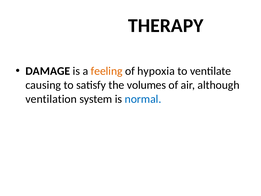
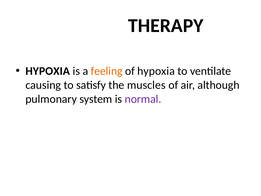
DAMAGE: DAMAGE -> HYPOXIA (48, 71)
volumes: volumes -> muscles (146, 85)
ventilation: ventilation -> pulmonary (51, 99)
normal colour: blue -> purple (143, 99)
